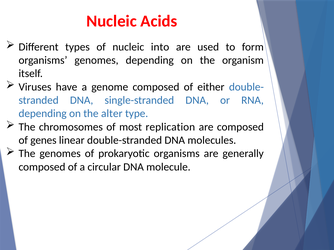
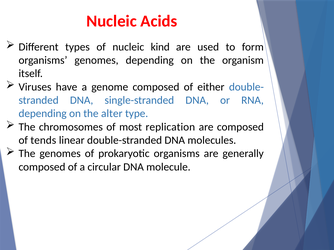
into: into -> kind (160, 47)
genes: genes -> tends (43, 140)
